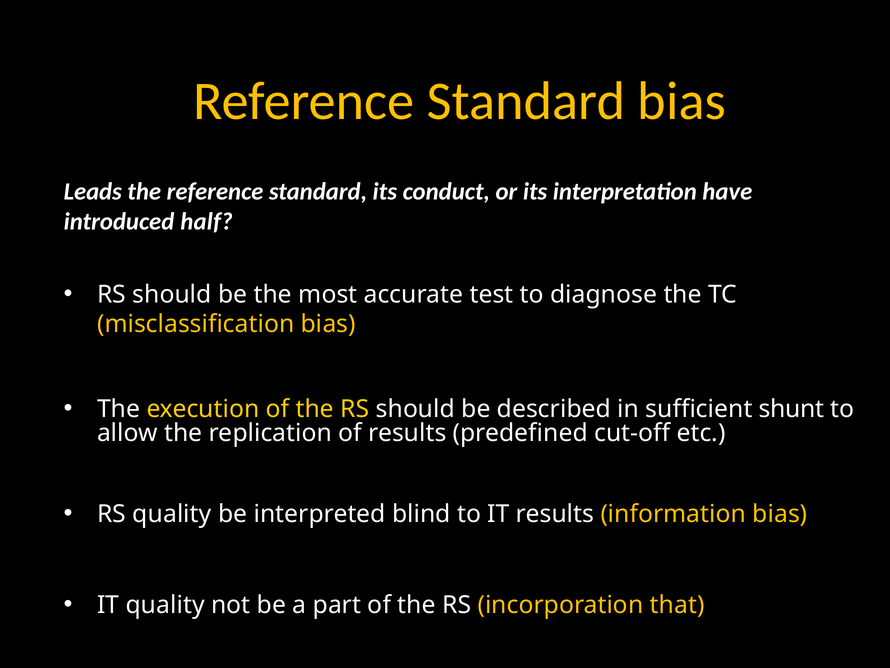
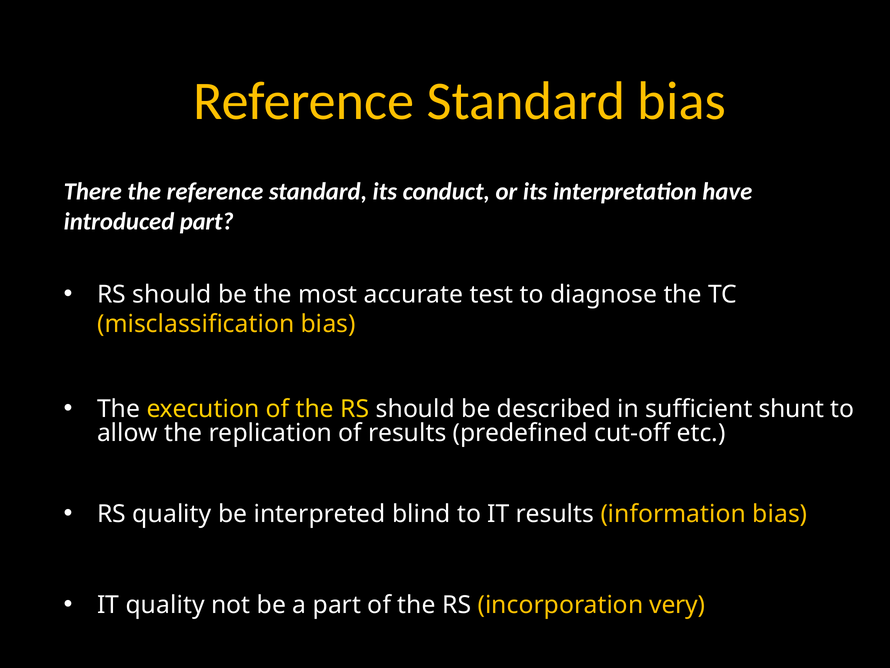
Leads: Leads -> There (93, 192)
introduced half: half -> part (207, 221)
that: that -> very (677, 605)
